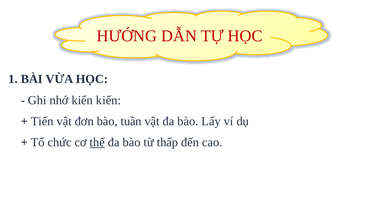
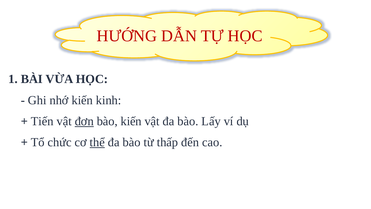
kiến kiến: kiến -> kinh (109, 100)
đơn underline: none -> present (84, 121)
bào tuần: tuần -> kiến (131, 121)
